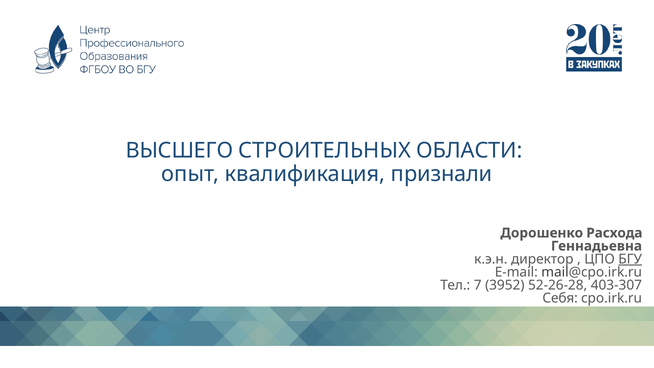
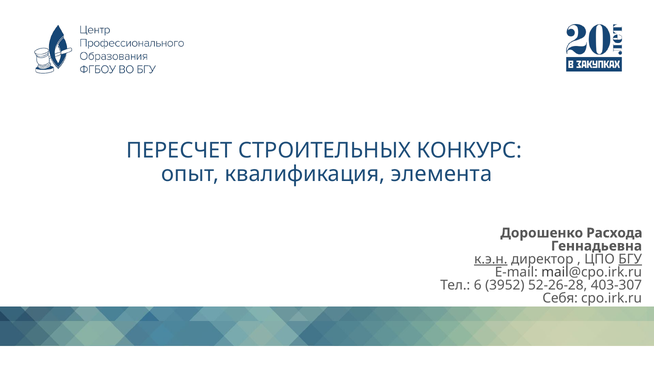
ВЫСШЕГО: ВЫСШЕГО -> ПЕРЕСЧЕТ (179, 150)
ОБЛАСТИ: ОБЛАСТИ -> КОНКУРС (469, 150)
признали: признали -> элемента (442, 174)
к.э.н underline: none -> present (491, 259)
7: 7 -> 6 (478, 285)
